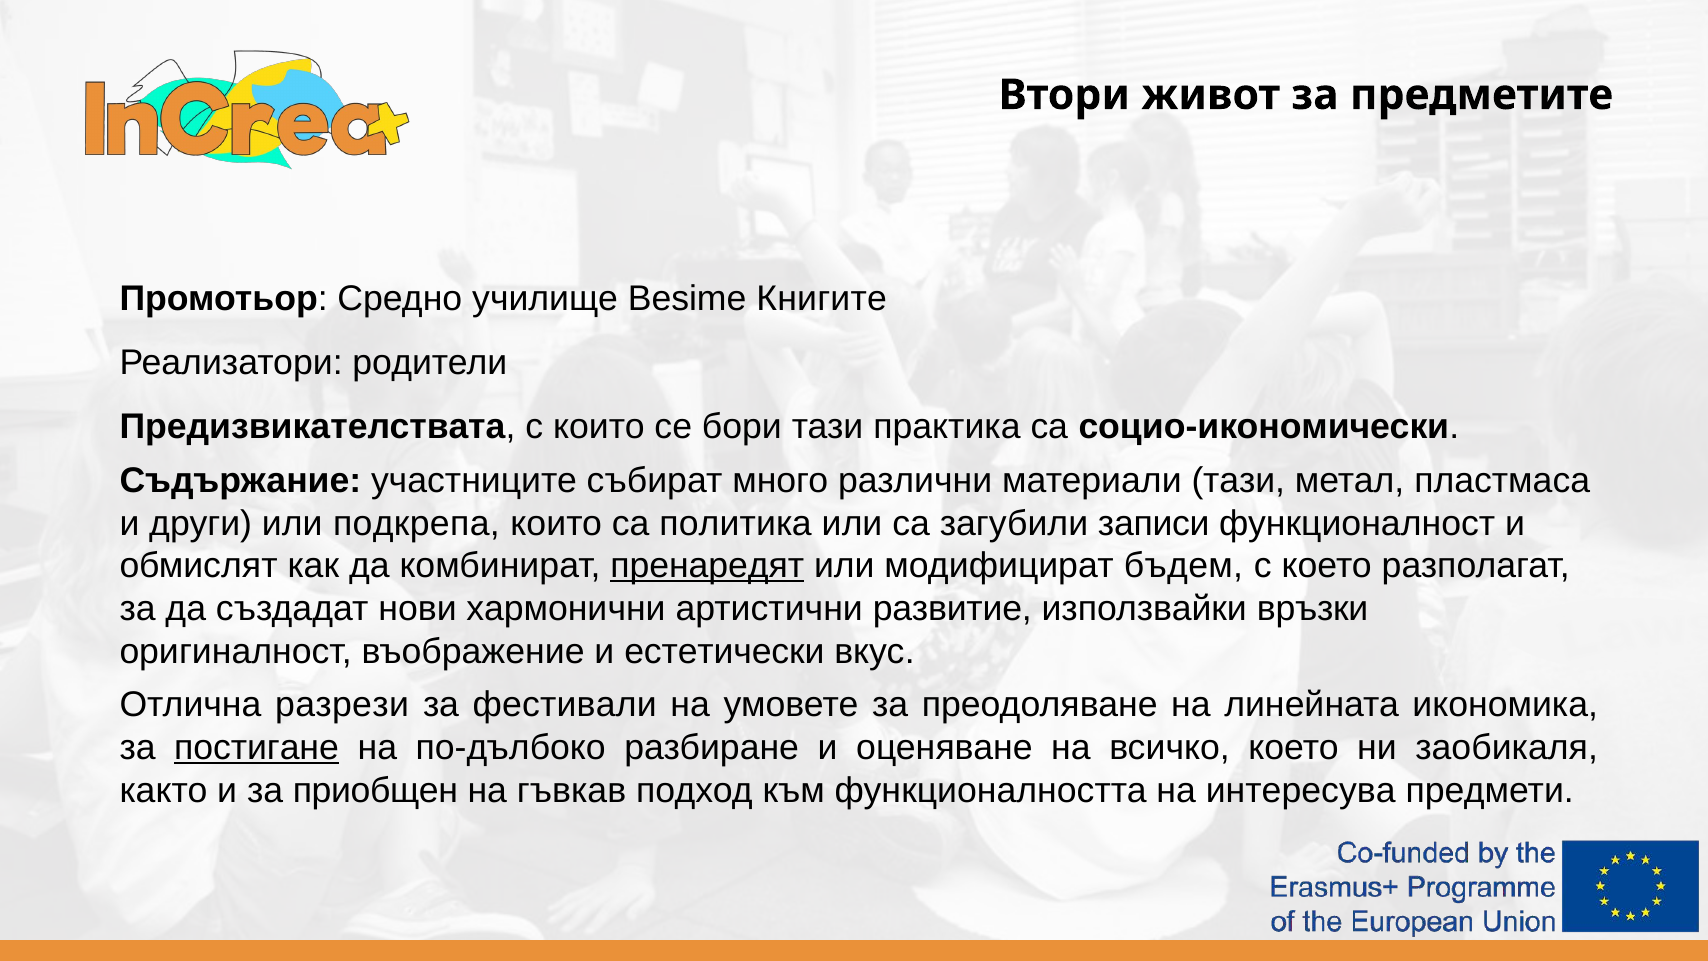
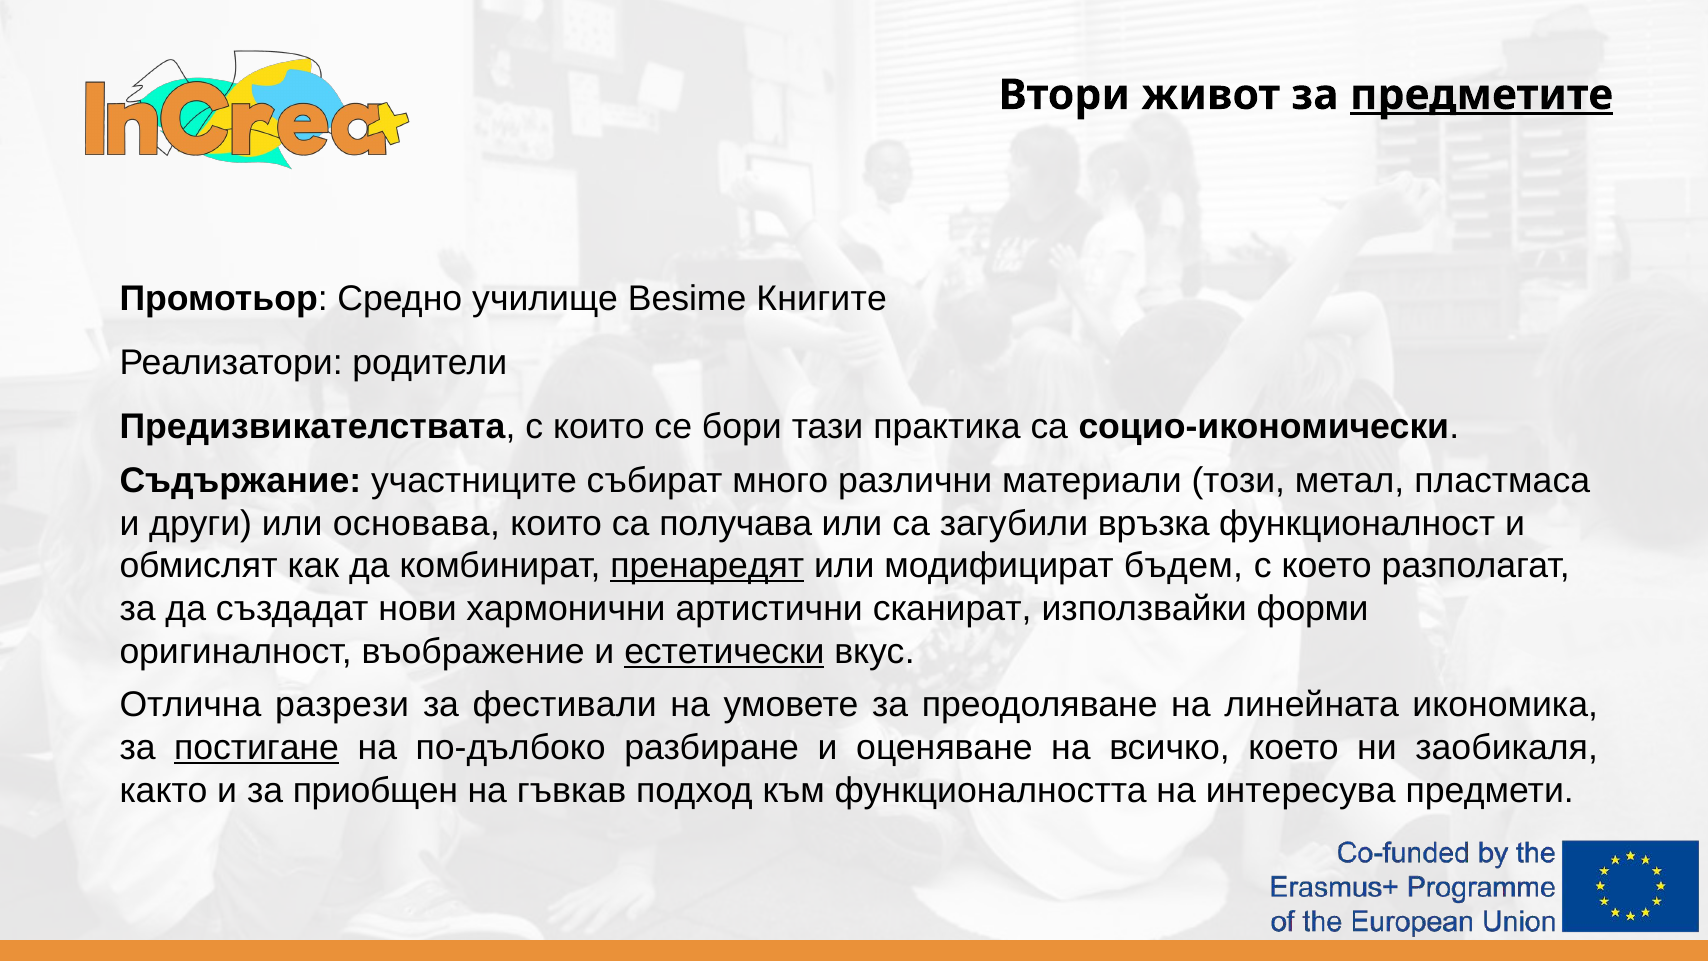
предметите underline: none -> present (1482, 95)
материали тази: тази -> този (1238, 480)
подкрепа: подкрепа -> основава (416, 523)
политика: политика -> получава (736, 523)
записи: записи -> връзка (1154, 523)
развитие: развитие -> сканират (952, 609)
връзки: връзки -> форми (1313, 609)
естетически underline: none -> present (724, 651)
